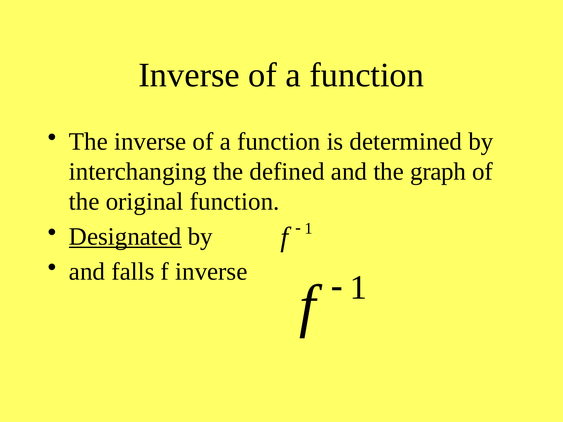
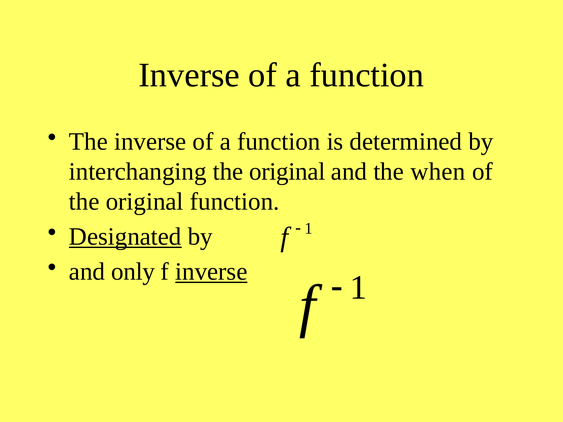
interchanging the defined: defined -> original (287, 172)
graph: graph -> when (438, 172)
falls: falls -> only (133, 272)
inverse underline: none -> present (211, 272)
